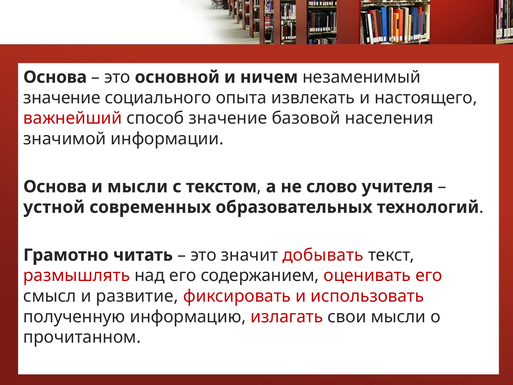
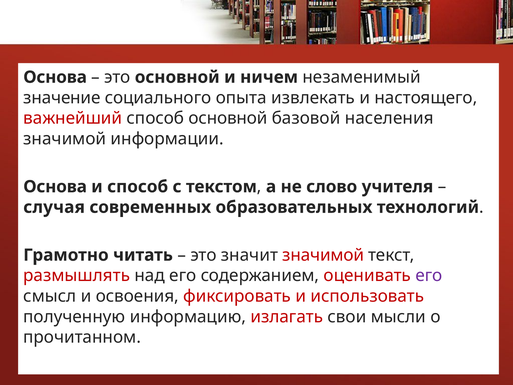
способ значение: значение -> основной (228, 118)
и мысли: мысли -> способ (138, 187)
устной: устной -> случая (54, 207)
значит добывать: добывать -> значимой (323, 255)
его colour: red -> purple (429, 275)
развитие: развитие -> освоения (137, 296)
